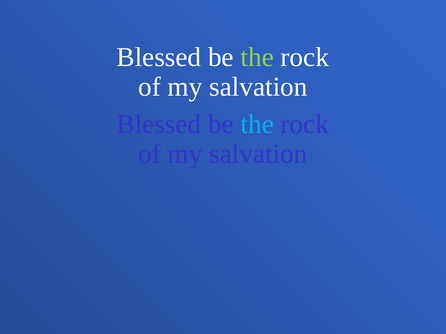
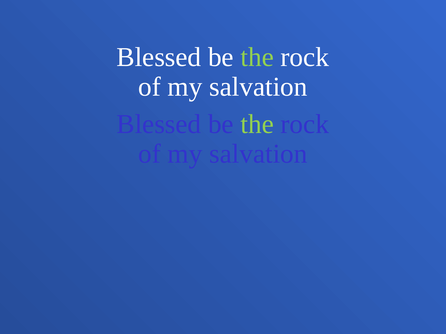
the colour: light blue -> light green (257, 125)
